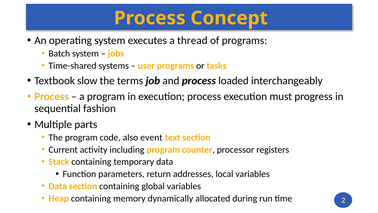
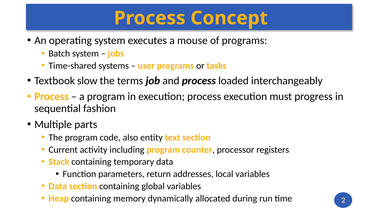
thread: thread -> mouse (192, 40)
event: event -> entity (151, 137)
